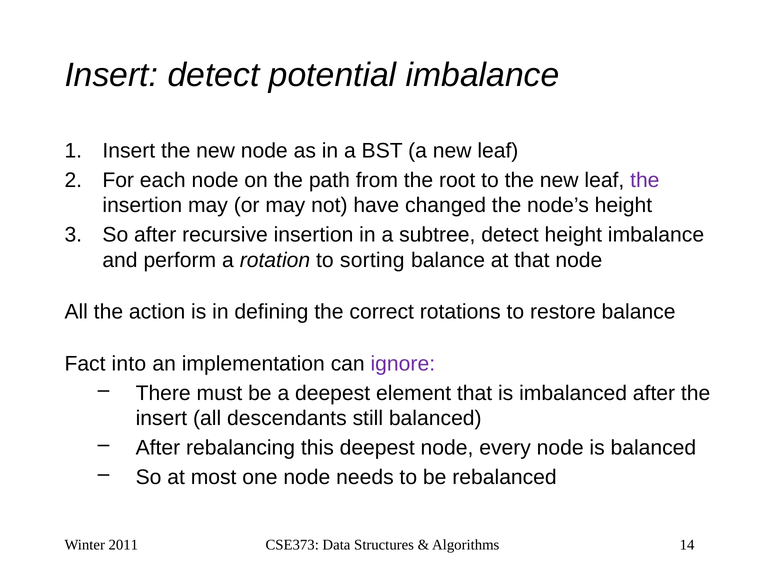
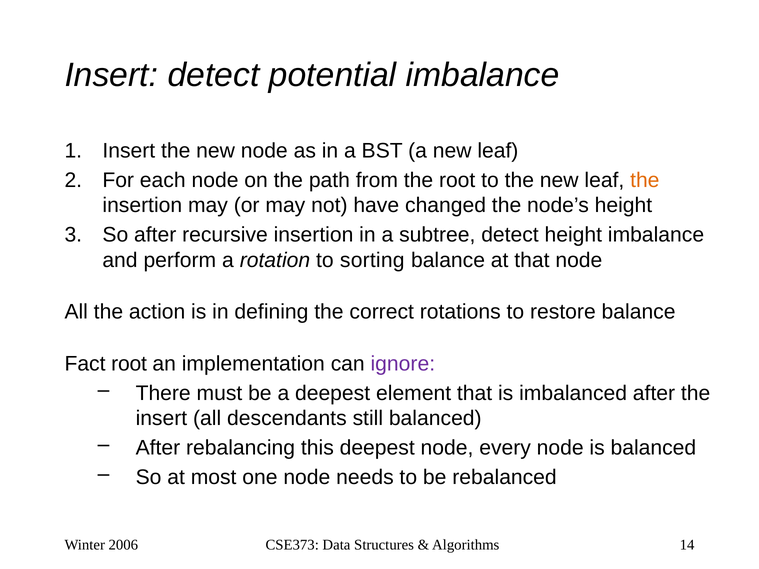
the colour: purple -> orange (645, 180)
Fact into: into -> root (129, 364)
2011: 2011 -> 2006 (123, 545)
